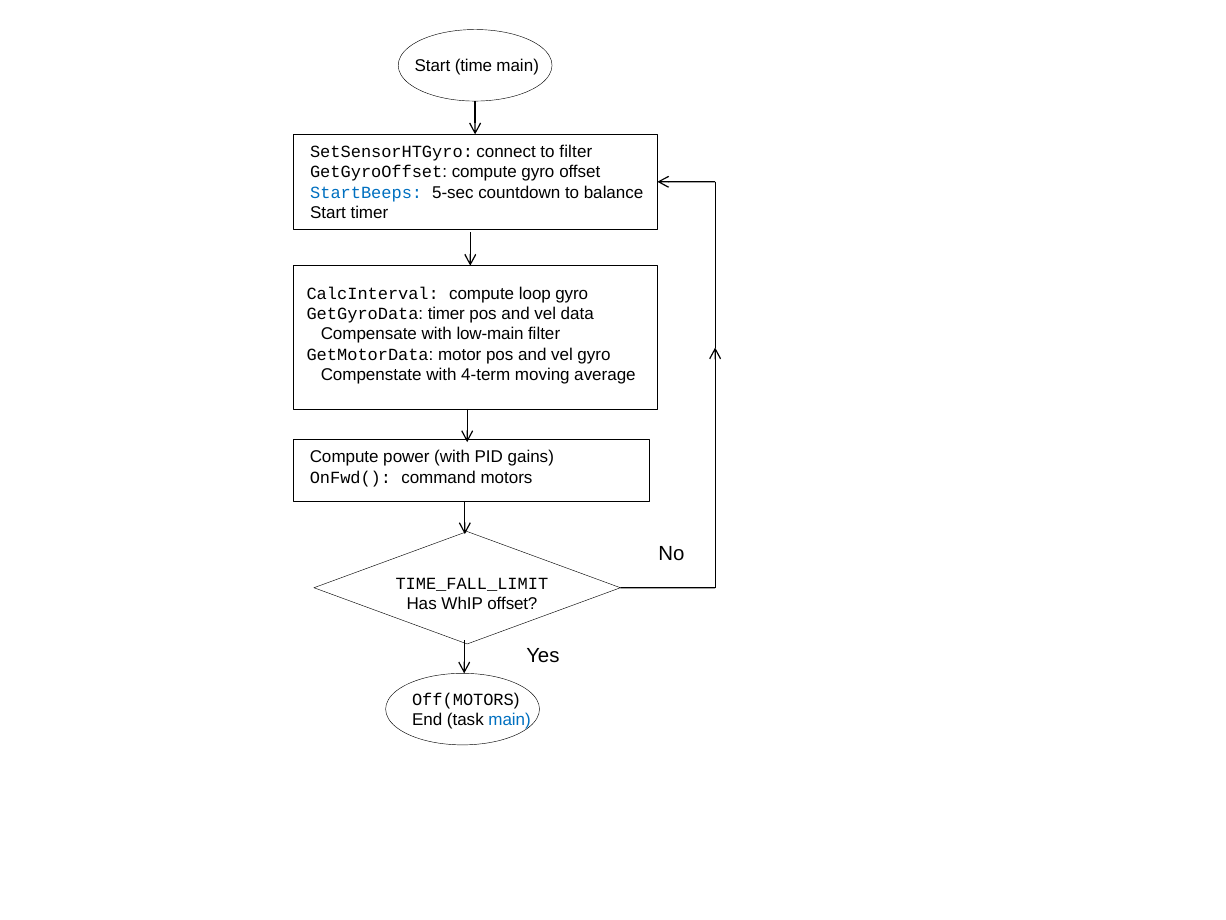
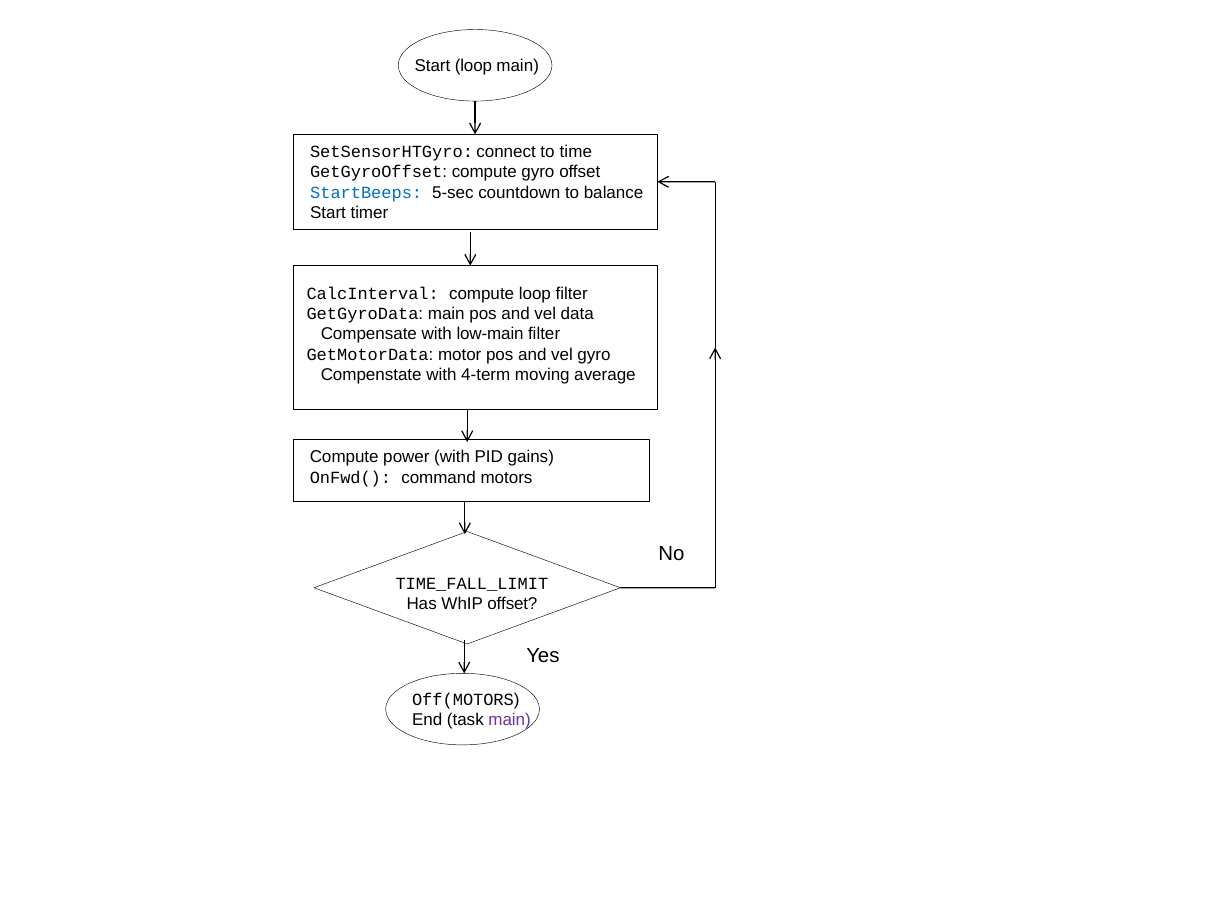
Start time: time -> loop (473, 66)
to filter: filter -> time (576, 152)
loop gyro: gyro -> filter (572, 293)
GetGyroData timer: timer -> main (446, 314)
main colour: blue -> purple (510, 720)
